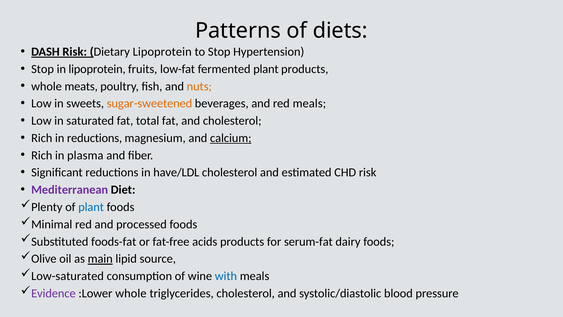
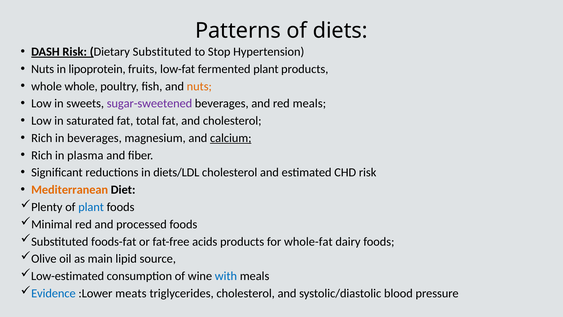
Dietary Lipoprotein: Lipoprotein -> Substituted (162, 52)
Stop: Stop -> Nuts (43, 69)
whole meats: meats -> whole (81, 86)
sugar-sweetened colour: orange -> purple (149, 103)
in reductions: reductions -> beverages (94, 138)
have/LDL: have/LDL -> diets/LDL (176, 172)
Mediterranean colour: purple -> orange (70, 190)
serum-fat: serum-fat -> whole-fat (308, 241)
main underline: present -> none (100, 259)
Low-saturated: Low-saturated -> Low-estimated (68, 276)
Evidence colour: purple -> blue (53, 293)
:Lower whole: whole -> meats (131, 293)
